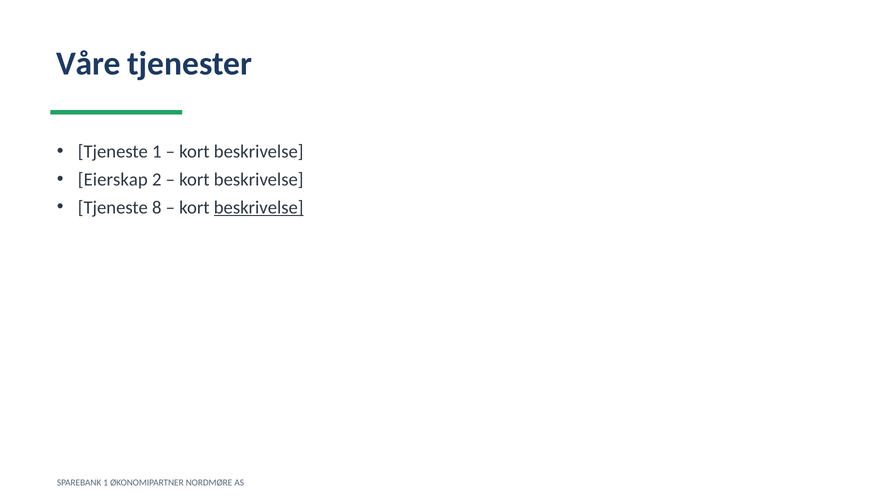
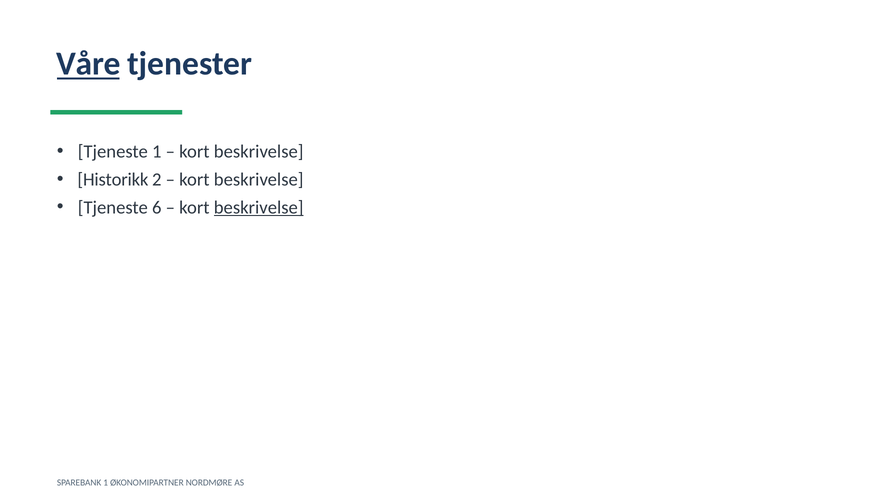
Våre underline: none -> present (88, 64)
Eierskap: Eierskap -> Historikk (113, 179)
8: 8 -> 6 (157, 207)
